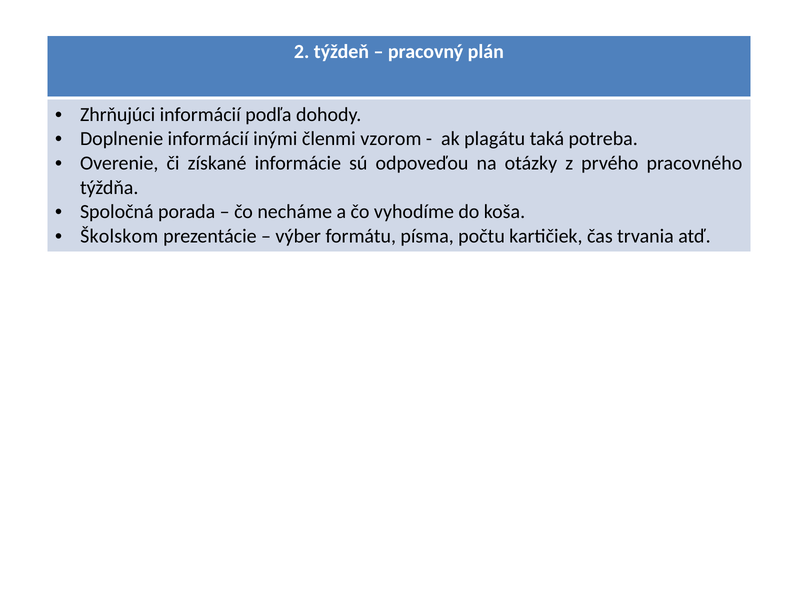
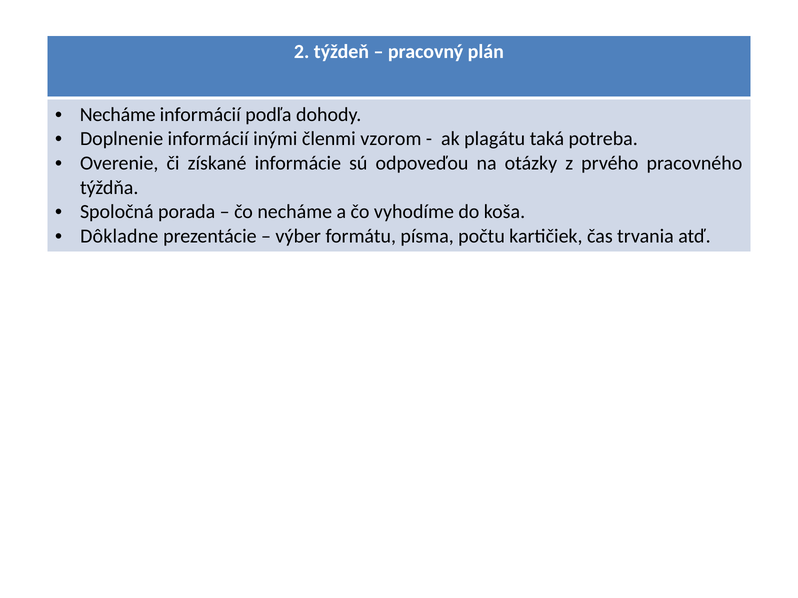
Zhrňujúci: Zhrňujúci -> Necháme (118, 115)
Školskom: Školskom -> Dôkladne (119, 236)
